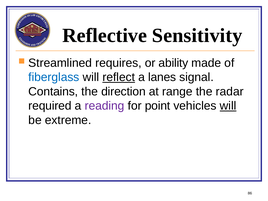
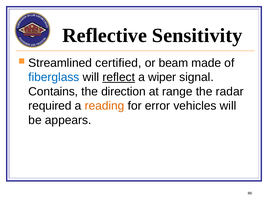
requires: requires -> certified (118, 63)
ability: ability -> beam (173, 63)
lanes: lanes -> wiper (162, 77)
reading colour: purple -> orange (105, 106)
point: point -> error (157, 106)
will underline: present -> none (228, 106)
extreme: extreme -> appears (68, 120)
